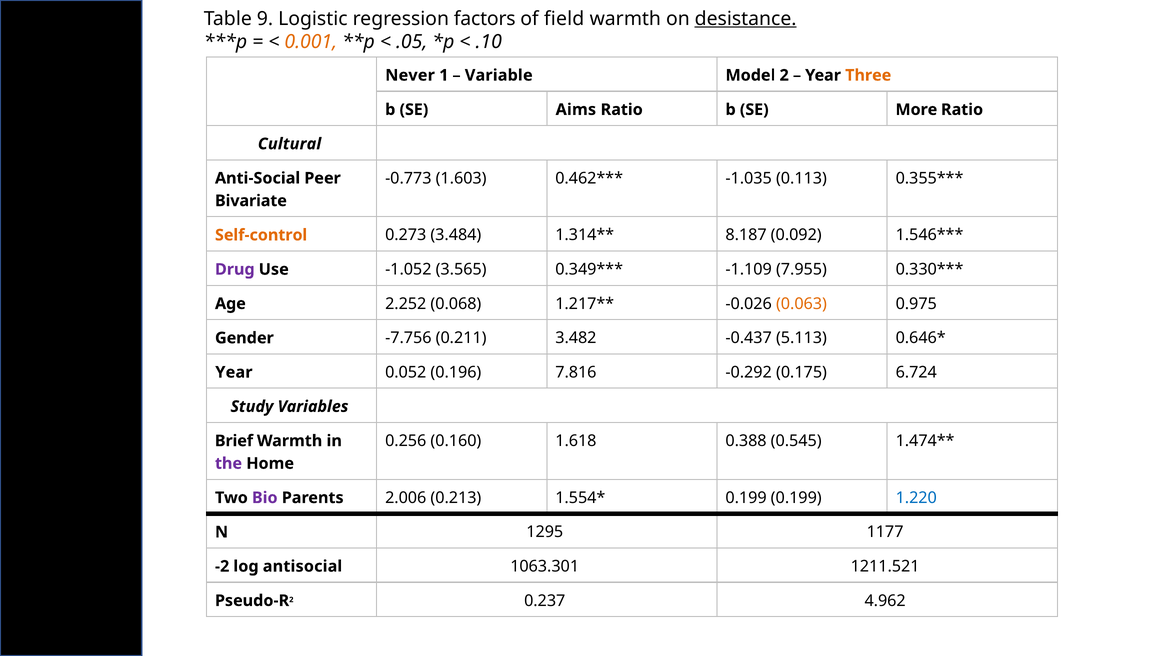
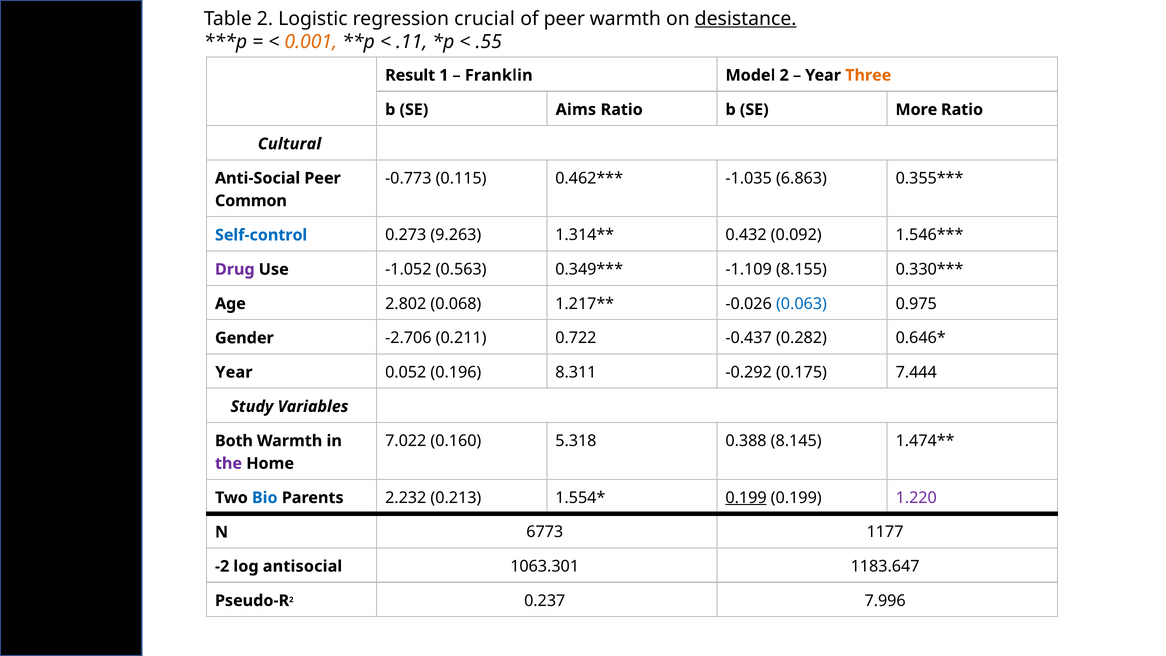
Table 9: 9 -> 2 (265, 19)
factors: factors -> crucial (485, 19)
of field: field -> peer (564, 19)
.05: .05 -> .11 (412, 42)
.10: .10 -> .55 (489, 42)
Never: Never -> Result (410, 75)
Variable: Variable -> Franklin (499, 75)
1.603: 1.603 -> 0.115 (461, 178)
0.113: 0.113 -> 6.863 (801, 178)
Bivariate: Bivariate -> Common (251, 201)
Self-control colour: orange -> blue (261, 235)
3.484: 3.484 -> 9.263 (456, 235)
8.187: 8.187 -> 0.432 (746, 235)
3.565: 3.565 -> 0.563 (461, 269)
7.955: 7.955 -> 8.155 (801, 269)
2.252: 2.252 -> 2.802 (406, 304)
0.063 colour: orange -> blue (801, 304)
-7.756: -7.756 -> -2.706 (408, 338)
3.482: 3.482 -> 0.722 (576, 338)
5.113: 5.113 -> 0.282 (801, 338)
7.816: 7.816 -> 8.311 (576, 372)
6.724: 6.724 -> 7.444 (916, 372)
0.256: 0.256 -> 7.022 (406, 441)
1.618: 1.618 -> 5.318 (576, 441)
0.545: 0.545 -> 8.145 (796, 441)
Brief: Brief -> Both (234, 441)
Bio colour: purple -> blue (265, 498)
2.006: 2.006 -> 2.232 (406, 498)
0.199 underline: none -> present (746, 498)
1.220 colour: blue -> purple (916, 498)
1295: 1295 -> 6773 (545, 532)
1211.521: 1211.521 -> 1183.647 (885, 566)
4.962: 4.962 -> 7.996 (885, 601)
